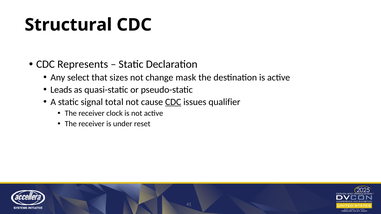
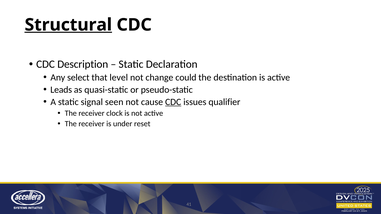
Structural underline: none -> present (68, 25)
Represents: Represents -> Description (83, 64)
sizes: sizes -> level (119, 78)
mask: mask -> could (186, 78)
total: total -> seen (114, 102)
